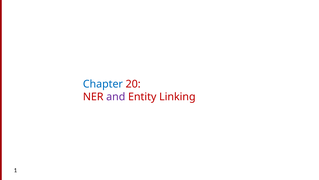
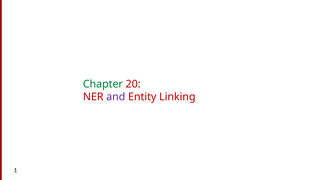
Chapter colour: blue -> green (103, 84)
